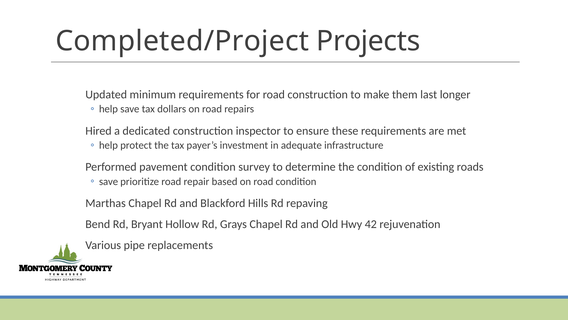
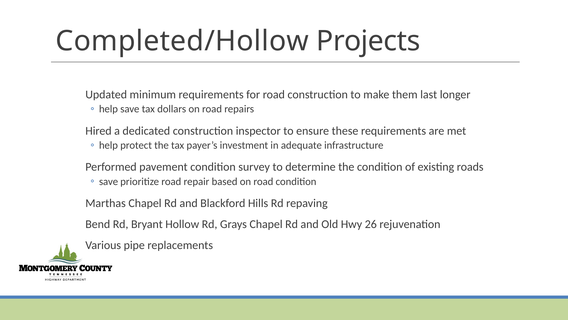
Completed/Project: Completed/Project -> Completed/Hollow (182, 41)
42: 42 -> 26 (371, 224)
